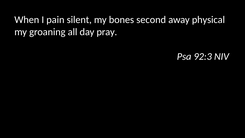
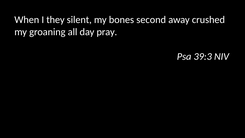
pain: pain -> they (55, 20)
physical: physical -> crushed (208, 20)
92:3: 92:3 -> 39:3 (203, 56)
